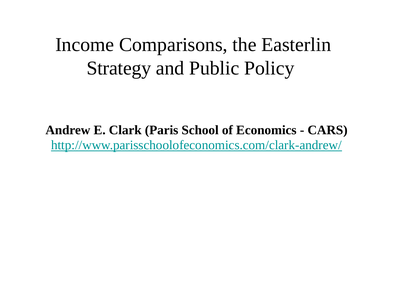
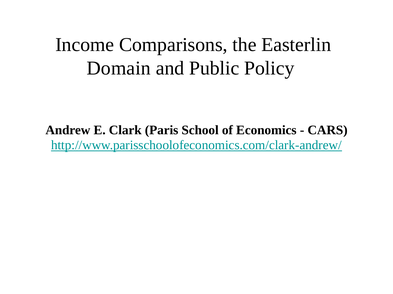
Strategy: Strategy -> Domain (119, 68)
